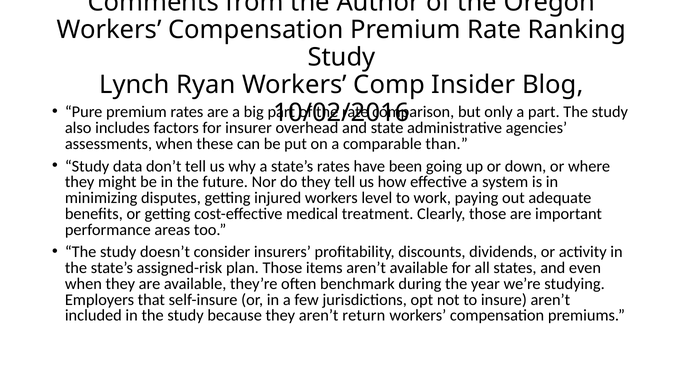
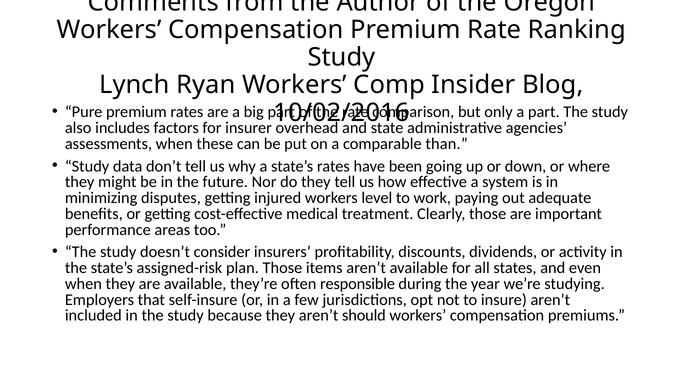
benchmark: benchmark -> responsible (358, 284)
return: return -> should (364, 316)
